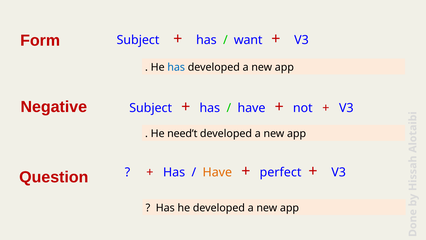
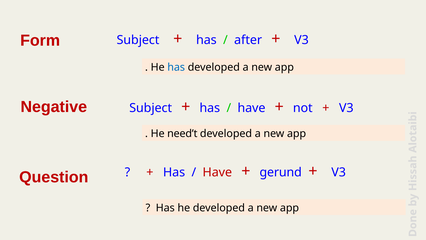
want: want -> after (248, 40)
Have colour: orange -> red (217, 172)
perfect: perfect -> gerund (281, 172)
